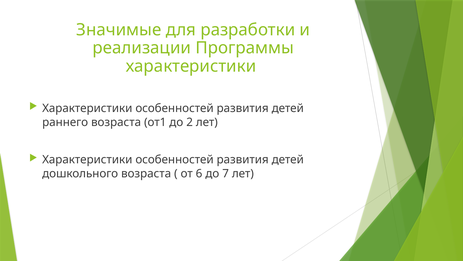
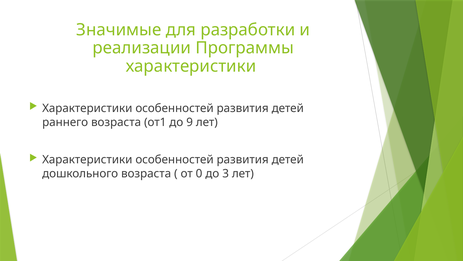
2: 2 -> 9 (190, 122)
6: 6 -> 0 (199, 173)
7: 7 -> 3 (226, 173)
